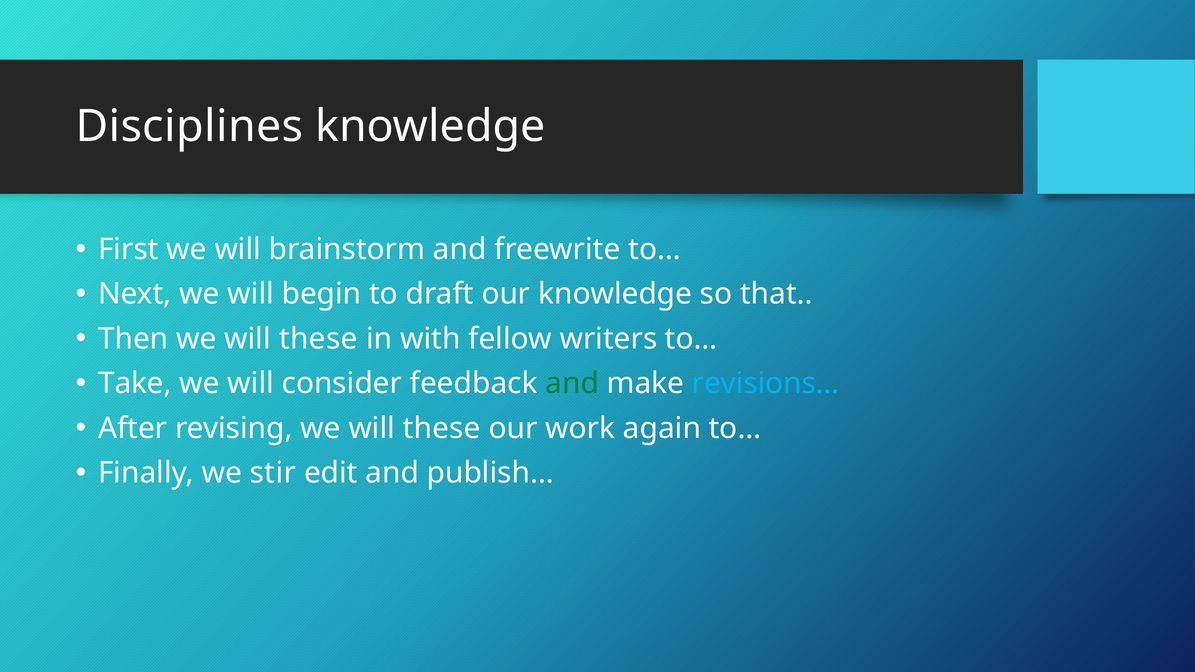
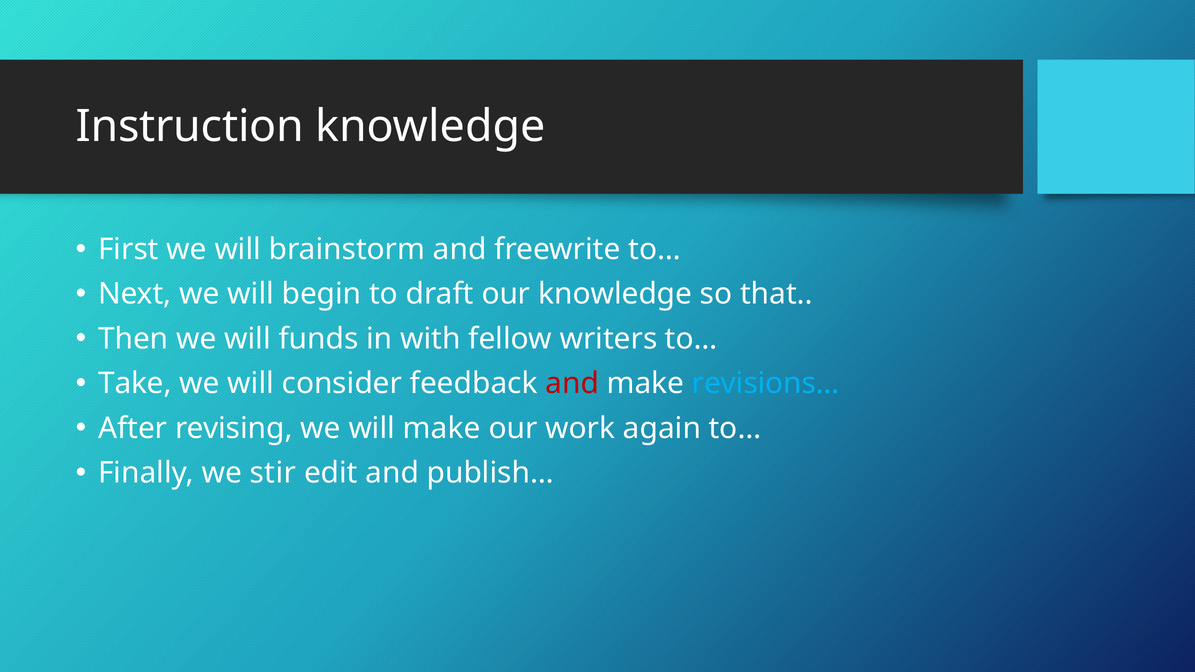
Disciplines: Disciplines -> Instruction (190, 126)
Then we will these: these -> funds (319, 339)
and colour: green -> red (572, 384)
revising we will these: these -> make (442, 428)
